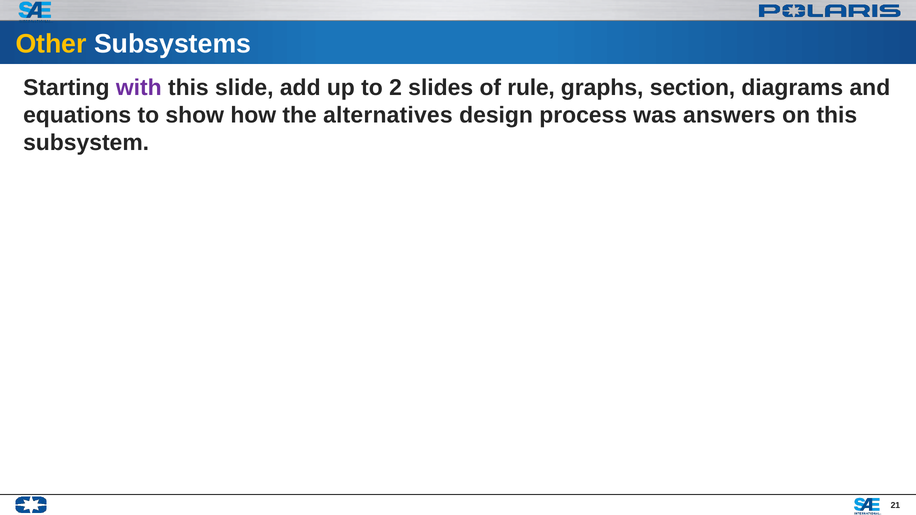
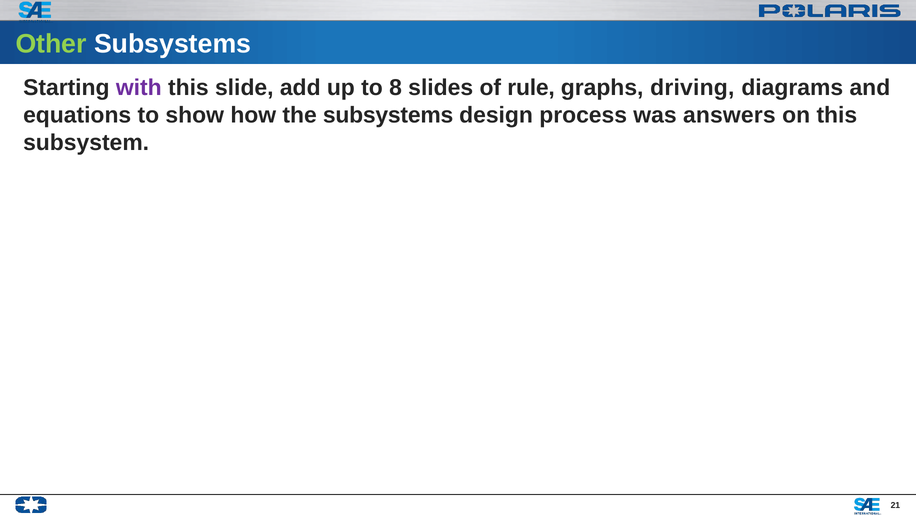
Other colour: yellow -> light green (51, 44)
2: 2 -> 8 (396, 88)
section: section -> driving (692, 88)
the alternatives: alternatives -> subsystems (388, 115)
